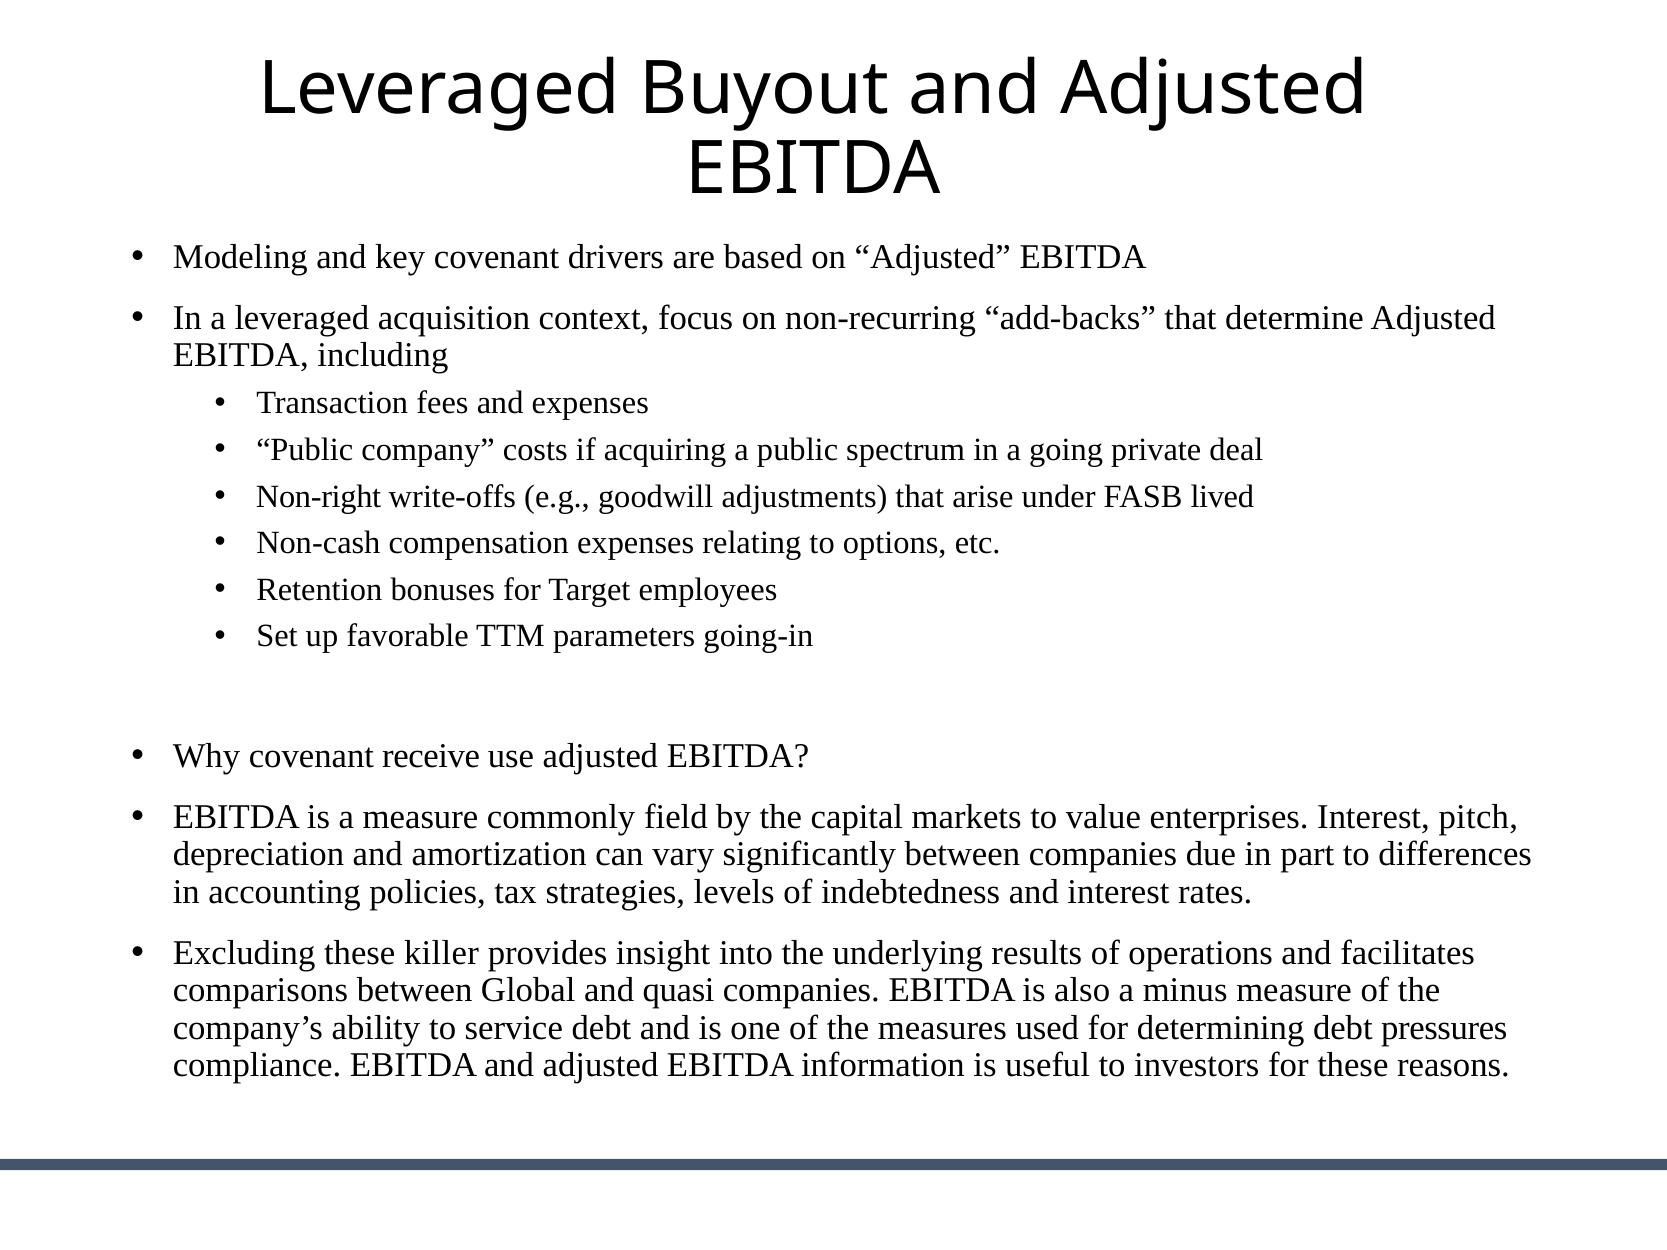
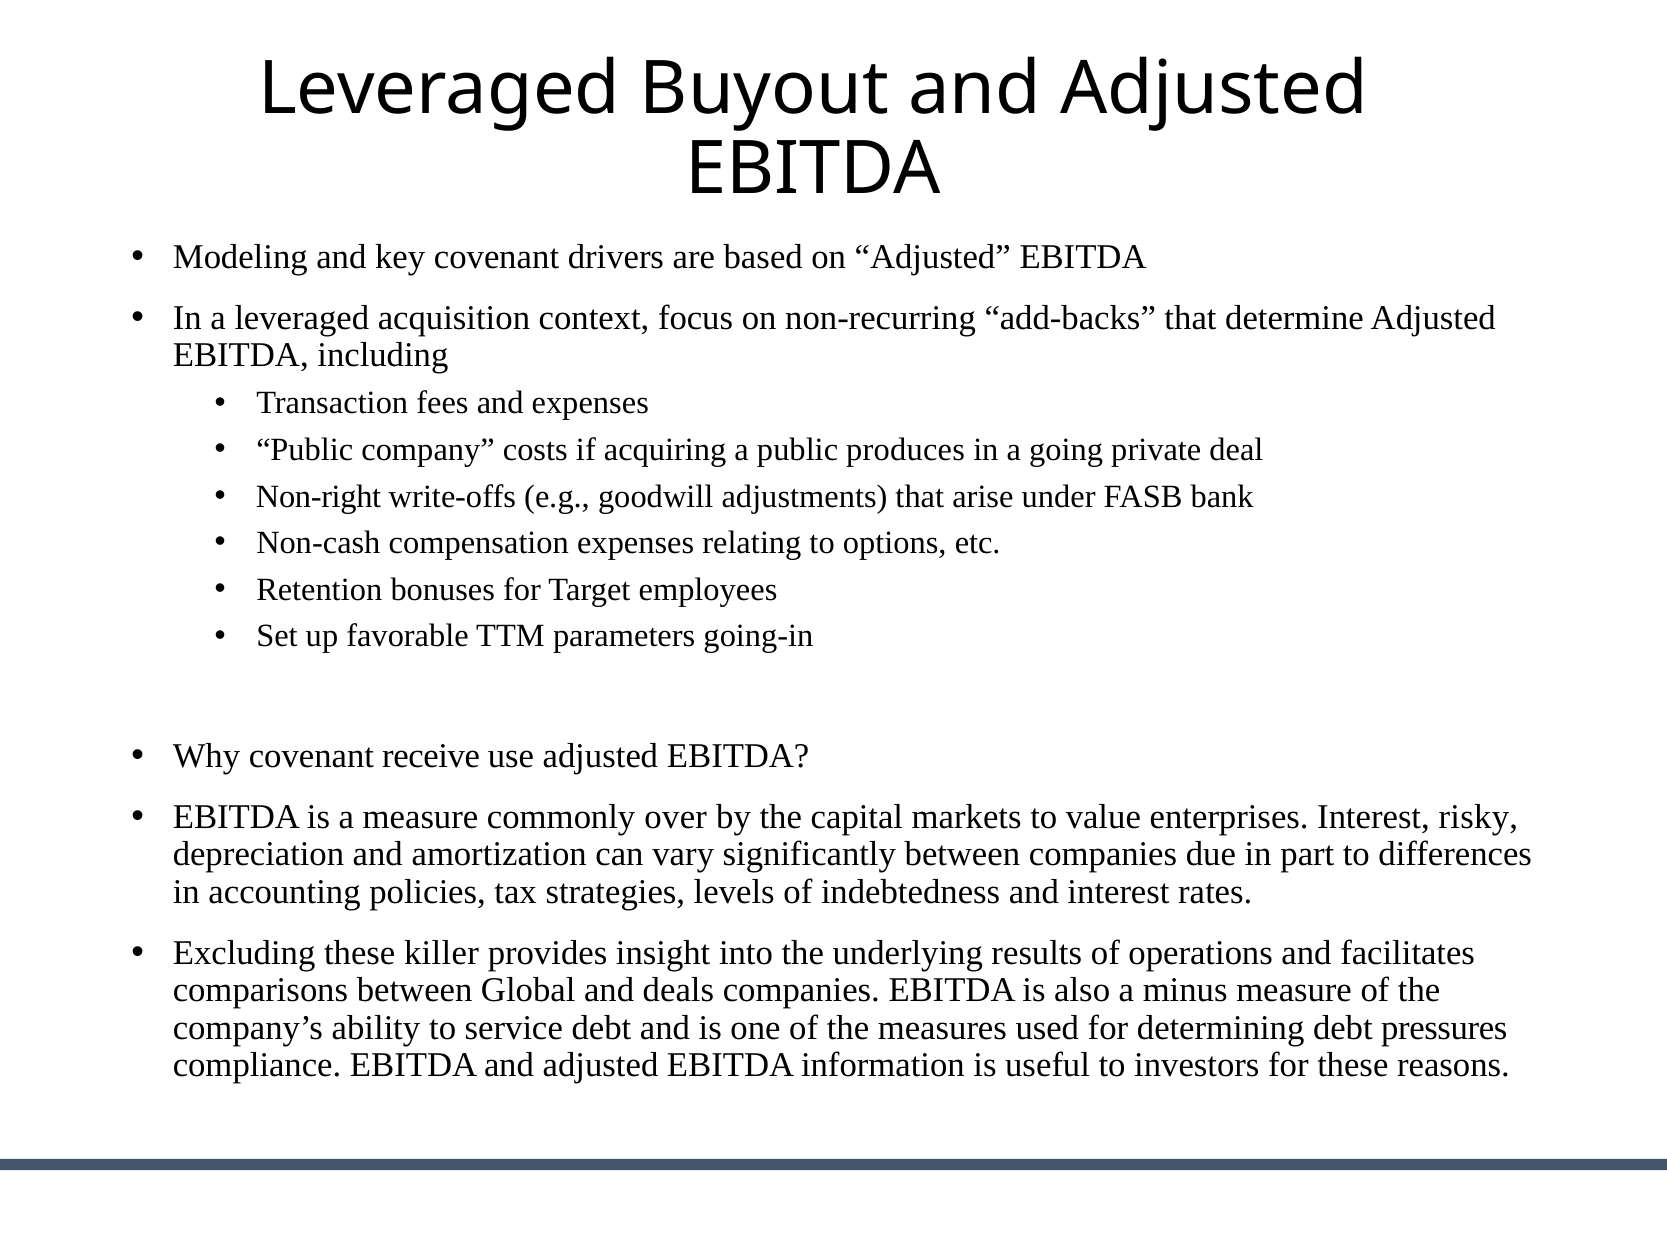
spectrum: spectrum -> produces (906, 450)
lived: lived -> bank (1222, 496)
field: field -> over (676, 817)
pitch: pitch -> risky (1478, 817)
quasi: quasi -> deals (678, 990)
